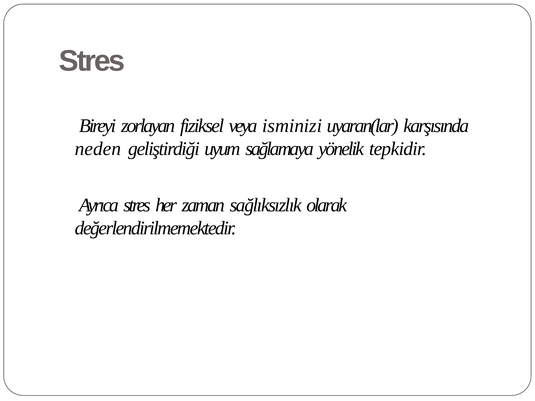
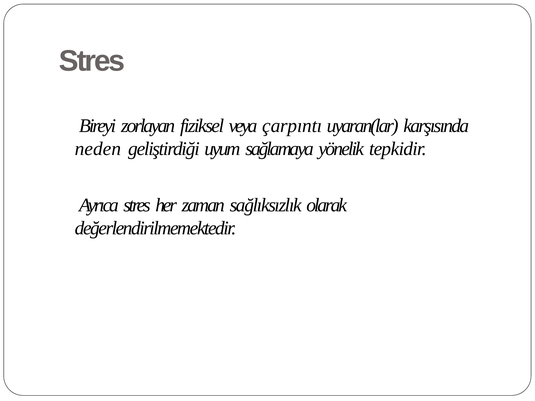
isminizi: isminizi -> çarpıntı (292, 126)
